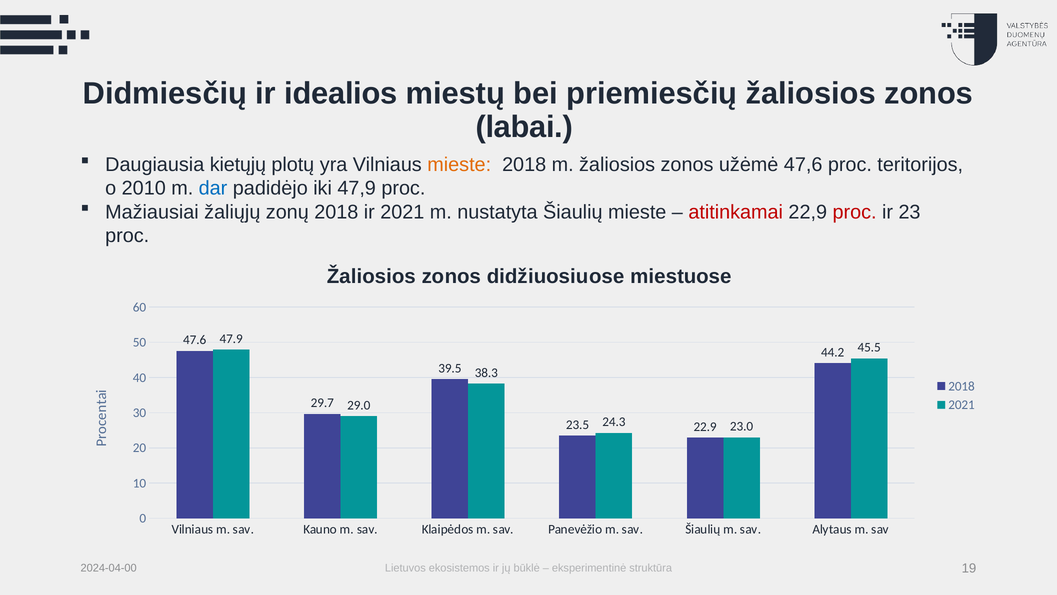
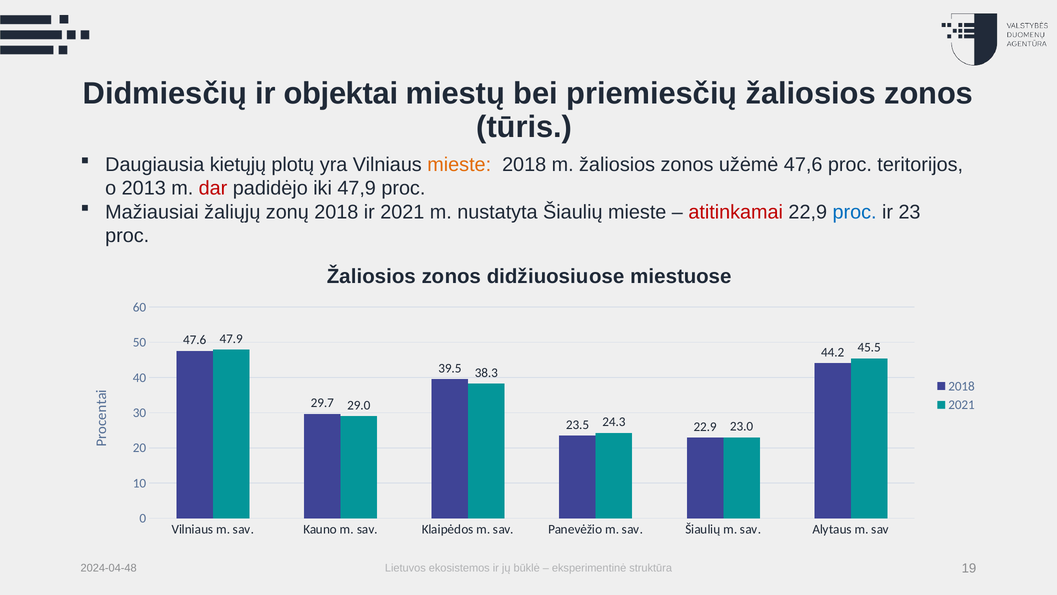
idealios: idealios -> objektai (341, 94)
labai: labai -> tūris (524, 127)
2010: 2010 -> 2013 (144, 188)
dar colour: blue -> red (213, 188)
proc colour: red -> blue (855, 212)
2024-04-00: 2024-04-00 -> 2024-04-48 (109, 568)
